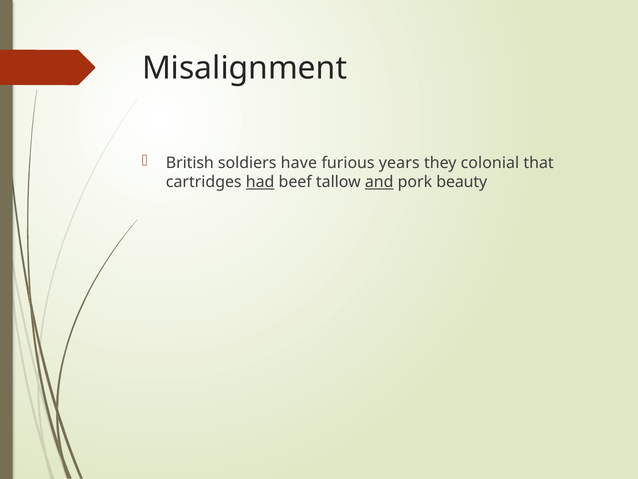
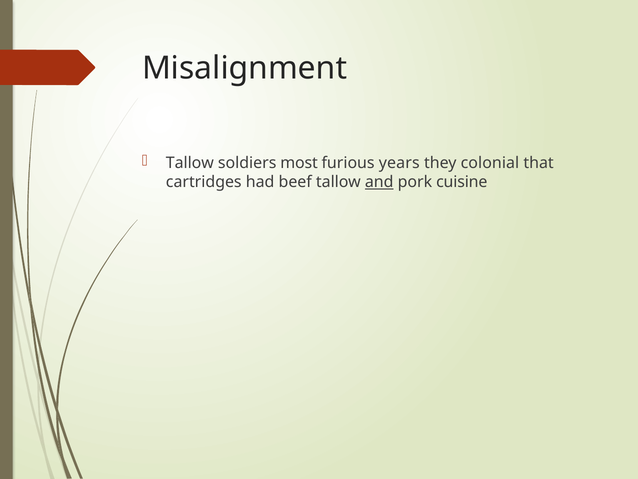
British: British -> Tallow (190, 163)
have: have -> most (299, 163)
had underline: present -> none (260, 182)
beauty: beauty -> cuisine (462, 182)
